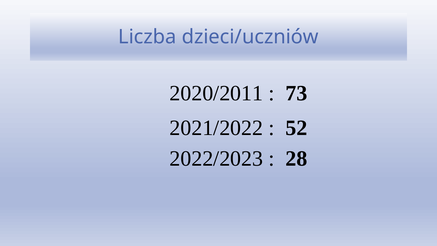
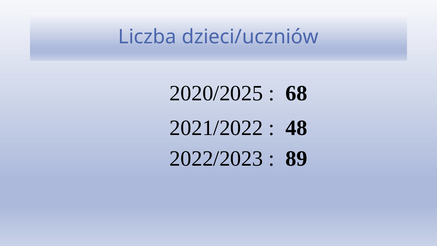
2020/2011: 2020/2011 -> 2020/2025 (216, 93)
73: 73 -> 68 (296, 93)
52: 52 -> 48 (296, 128)
28: 28 -> 89 (296, 159)
